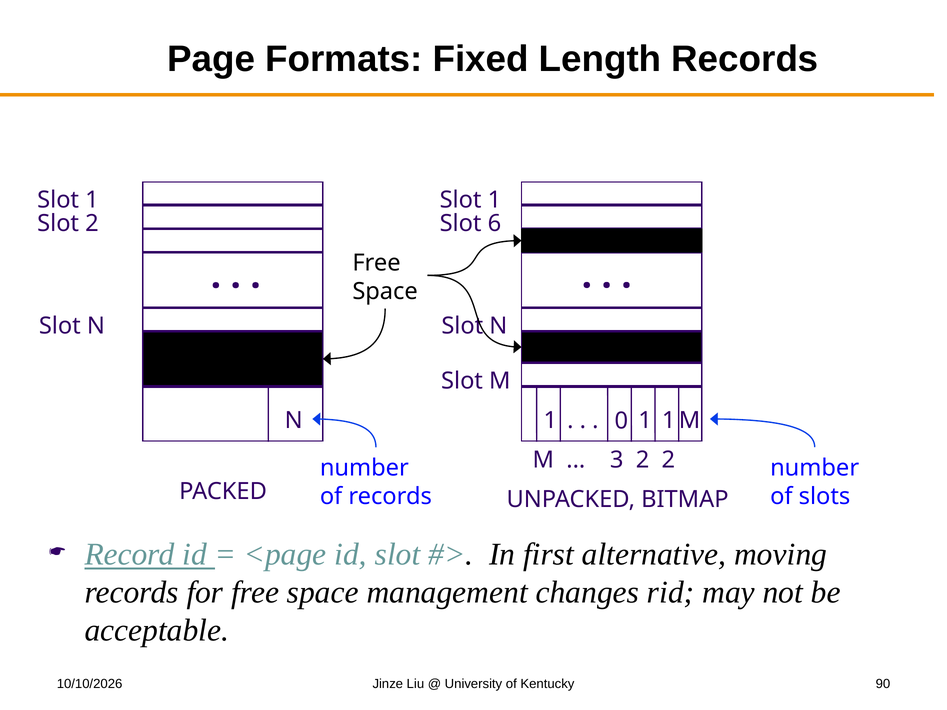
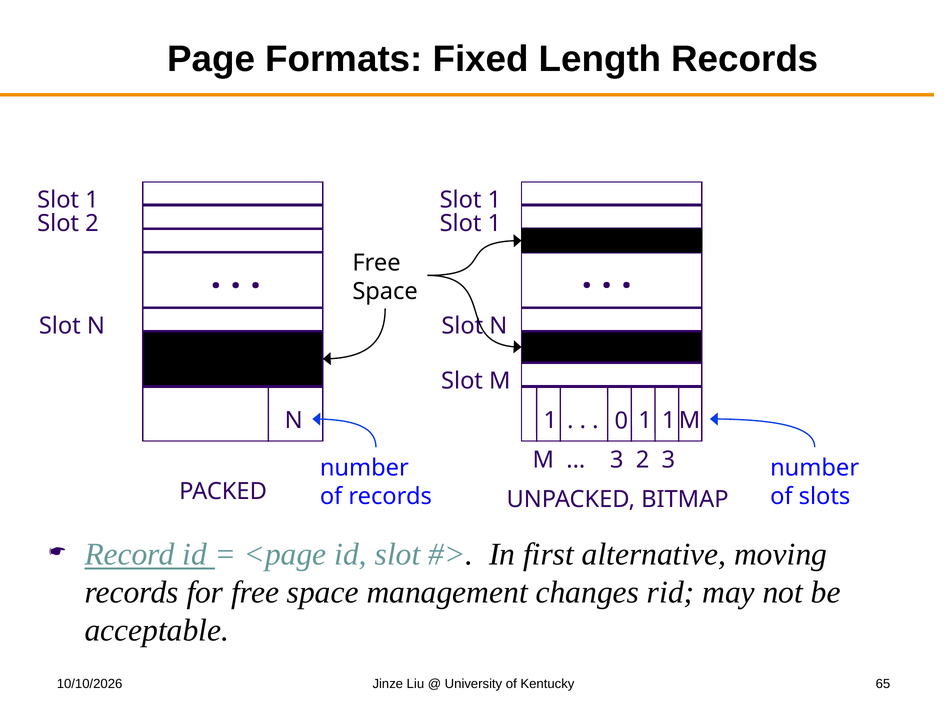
6: 6 -> 1 (494, 223)
2 2: 2 -> 3 (668, 460)
90: 90 -> 65 (883, 684)
